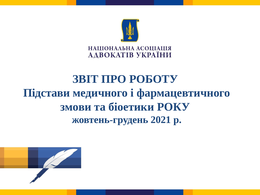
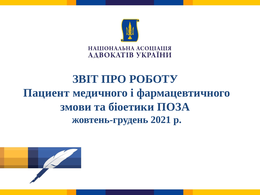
Підстави: Підстави -> Пациент (46, 93)
РОКУ: РОКУ -> ПОЗА (174, 107)
